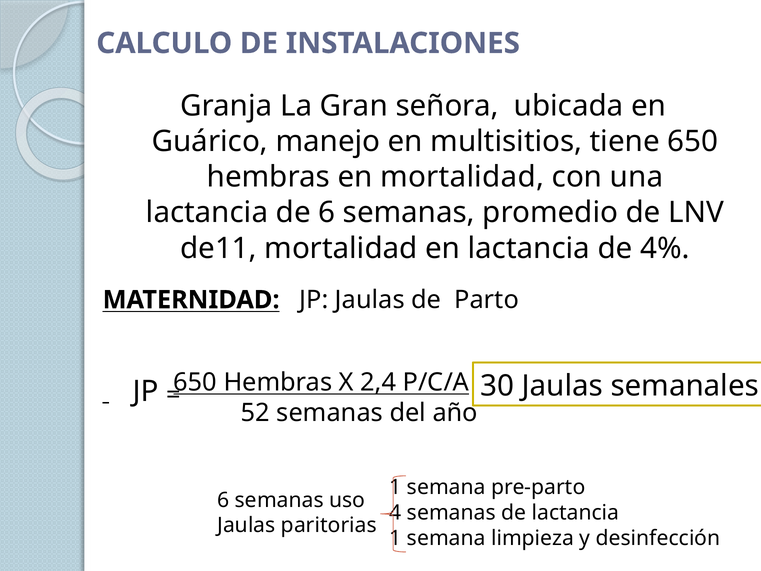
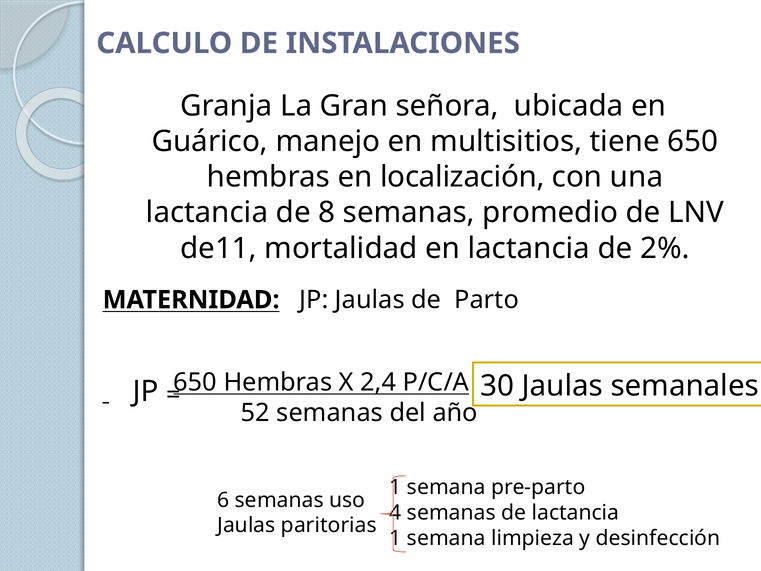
en mortalidad: mortalidad -> localización (462, 177)
de 6: 6 -> 8 (327, 213)
4%: 4% -> 2% (665, 248)
